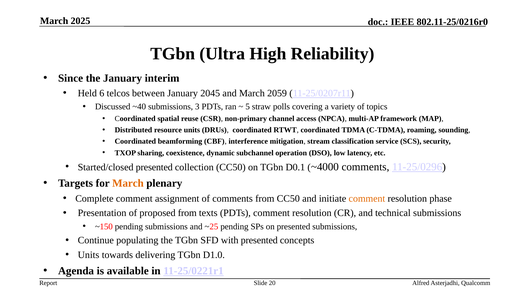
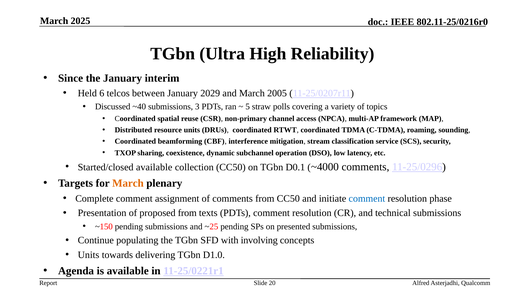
2045: 2045 -> 2029 (210, 93)
2059: 2059 -> 2005 (277, 93)
Started/closed presented: presented -> available (154, 167)
comment colour: orange -> blue (367, 199)
with presented: presented -> involving (259, 241)
